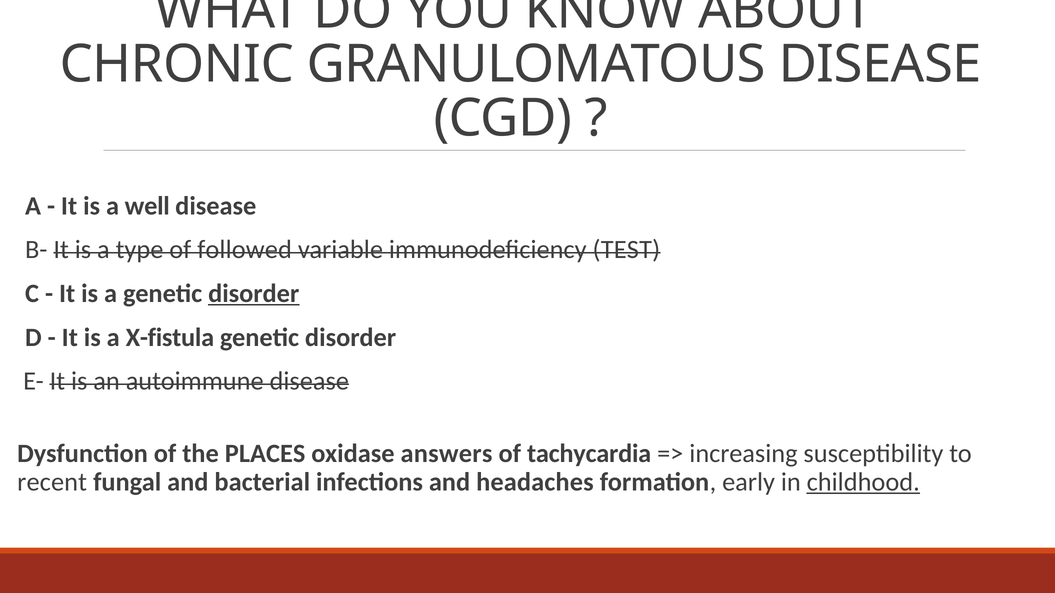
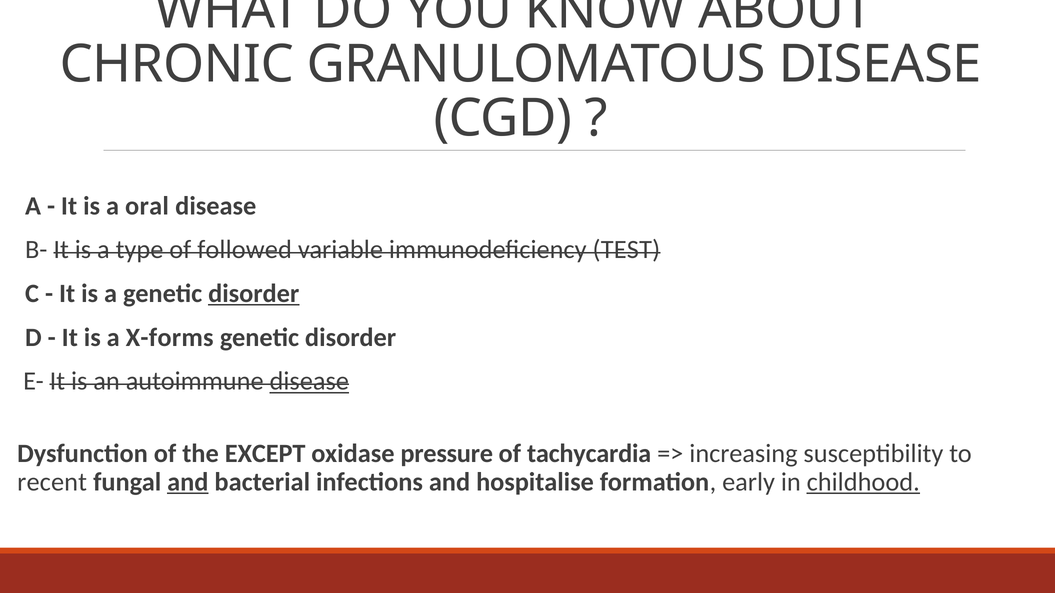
well: well -> oral (147, 206)
X-fistula: X-fistula -> X-forms (170, 338)
disease underline: none -> present (309, 382)
PLACES: PLACES -> EXCEPT (265, 454)
answers: answers -> pressure (447, 454)
and underline: none -> present (188, 482)
headaches: headaches -> hospitalise (535, 482)
